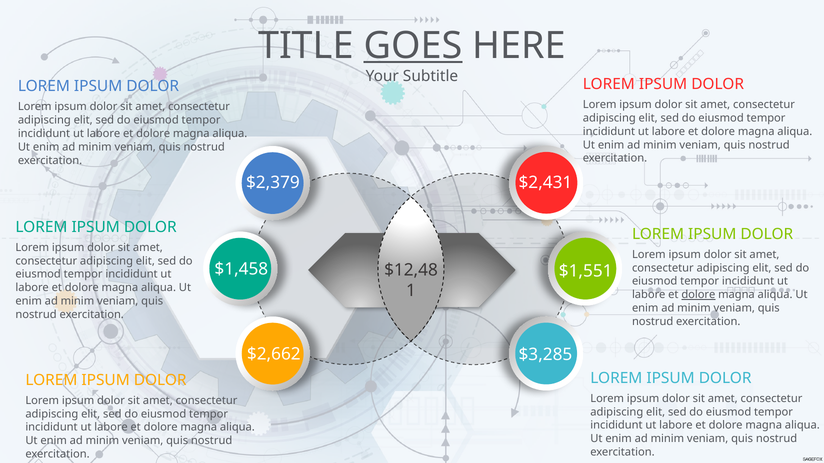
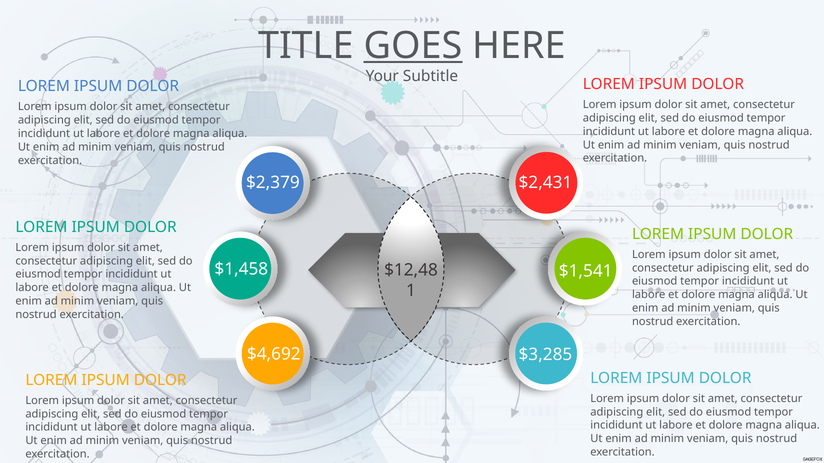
$1,551: $1,551 -> $1,541 (586, 271)
dolore underline: present -> none (698, 295)
$2,662: $2,662 -> $4,692 (274, 354)
